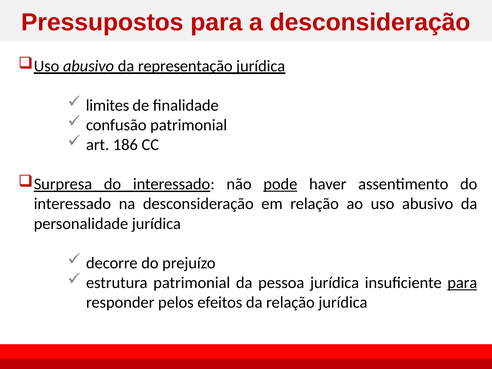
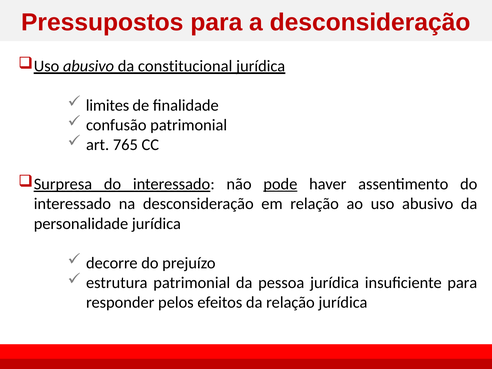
representação: representação -> constitucional (185, 66)
186: 186 -> 765 (125, 145)
para underline: present -> none (462, 283)
